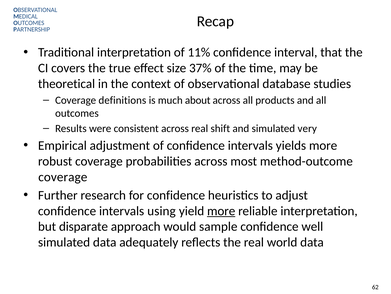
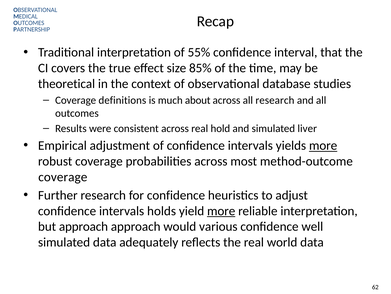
11%: 11% -> 55% (199, 52)
37%: 37% -> 85% (200, 68)
all products: products -> research (275, 100)
shift: shift -> hold (220, 128)
very: very -> liver (307, 128)
more underline: none -> present (323, 145)
using: using -> holds (162, 210)
but disparate: disparate -> approach (83, 226)
sample: sample -> various (218, 226)
